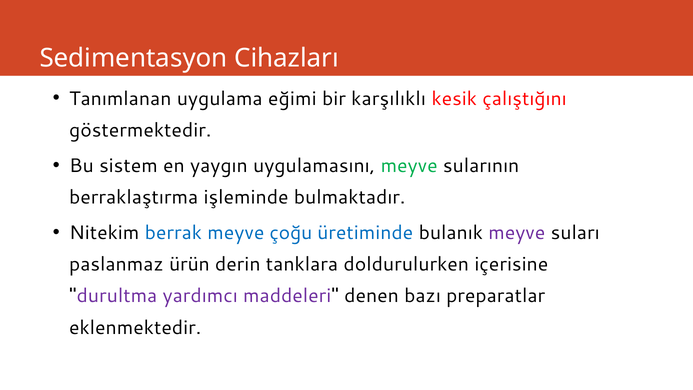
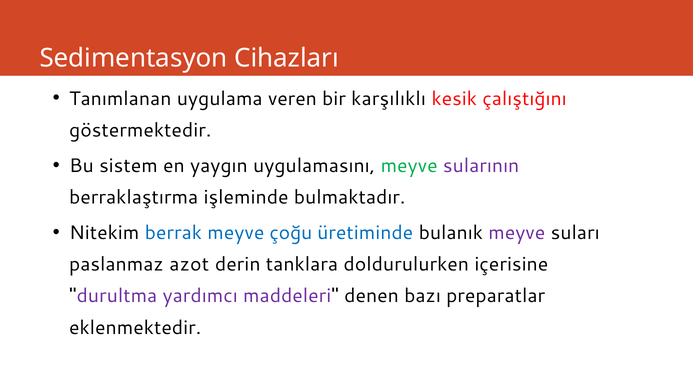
eğimi: eğimi -> veren (292, 99)
sularının colour: black -> purple (481, 166)
ürün: ürün -> azot (189, 264)
